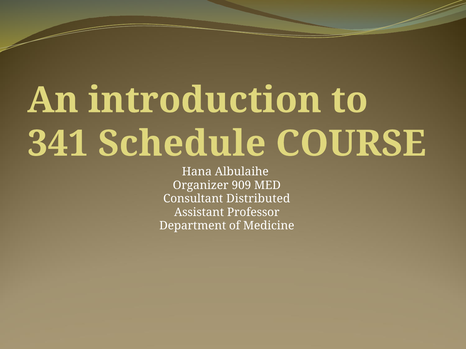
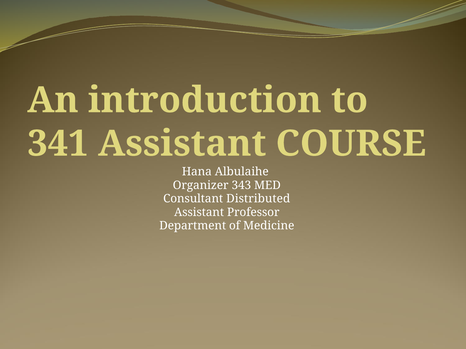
341 Schedule: Schedule -> Assistant (182, 144)
909: 909 -> 343 (241, 186)
